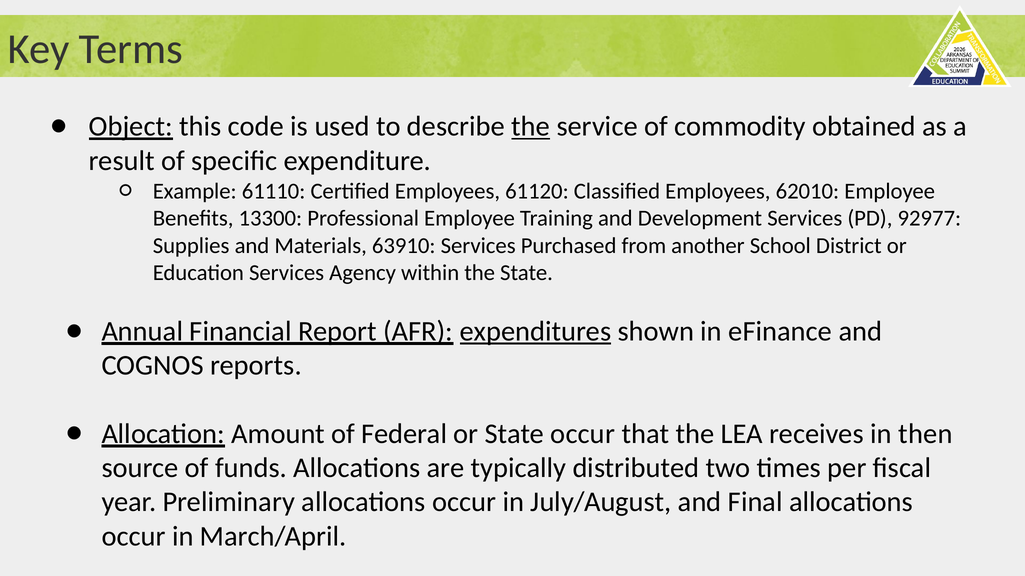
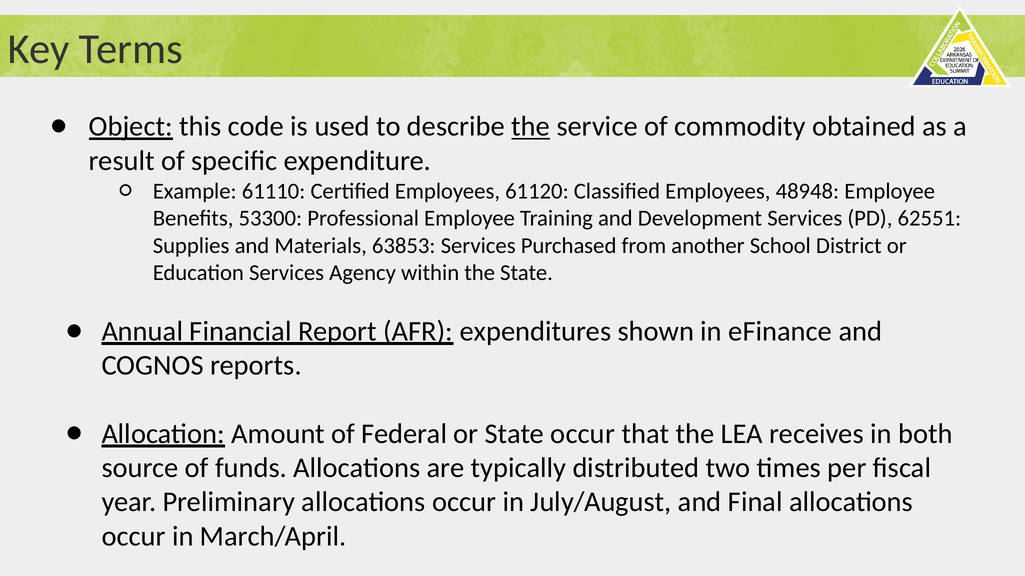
62010: 62010 -> 48948 (807, 191)
13300: 13300 -> 53300 (270, 219)
92977: 92977 -> 62551 (929, 219)
63910: 63910 -> 63853 (404, 246)
expenditures underline: present -> none (536, 332)
then: then -> both (926, 434)
